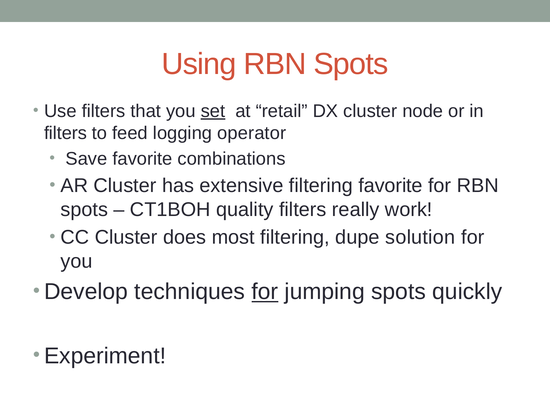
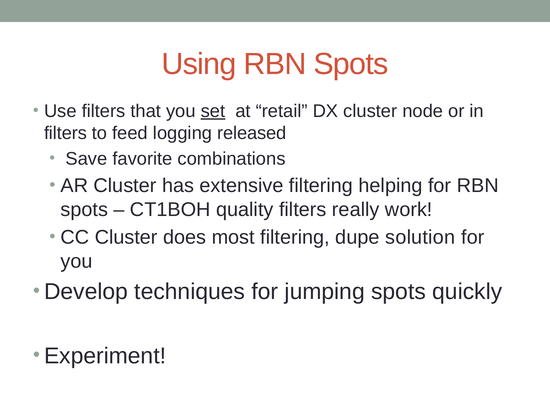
operator: operator -> released (252, 133)
filtering favorite: favorite -> helping (391, 186)
for underline: present -> none (265, 292)
